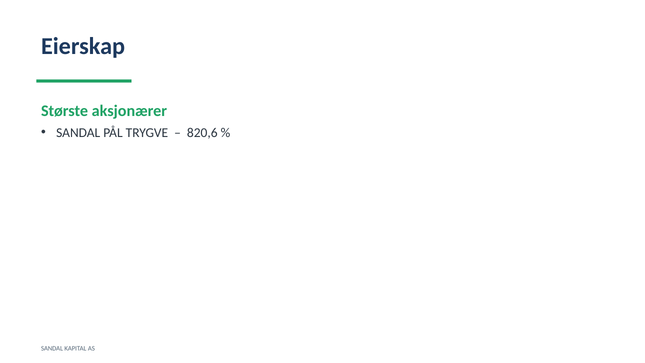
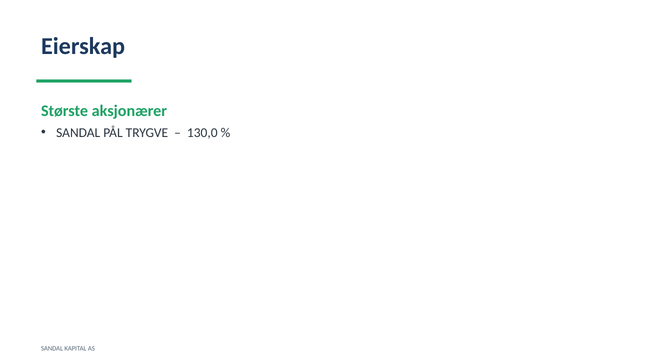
820,6: 820,6 -> 130,0 (202, 133)
